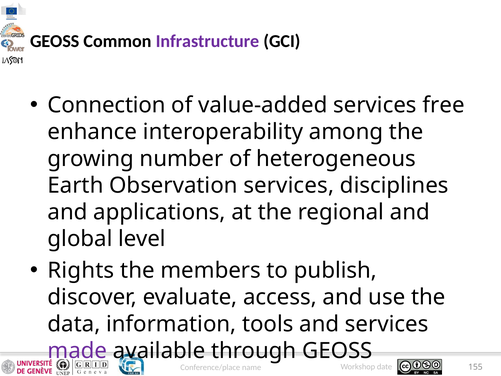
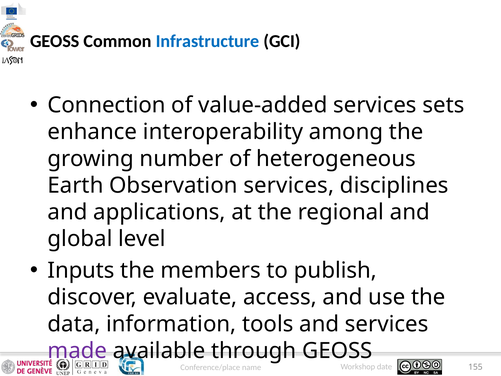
Infrastructure colour: purple -> blue (208, 41)
free: free -> sets (443, 105)
Rights: Rights -> Inputs (81, 270)
